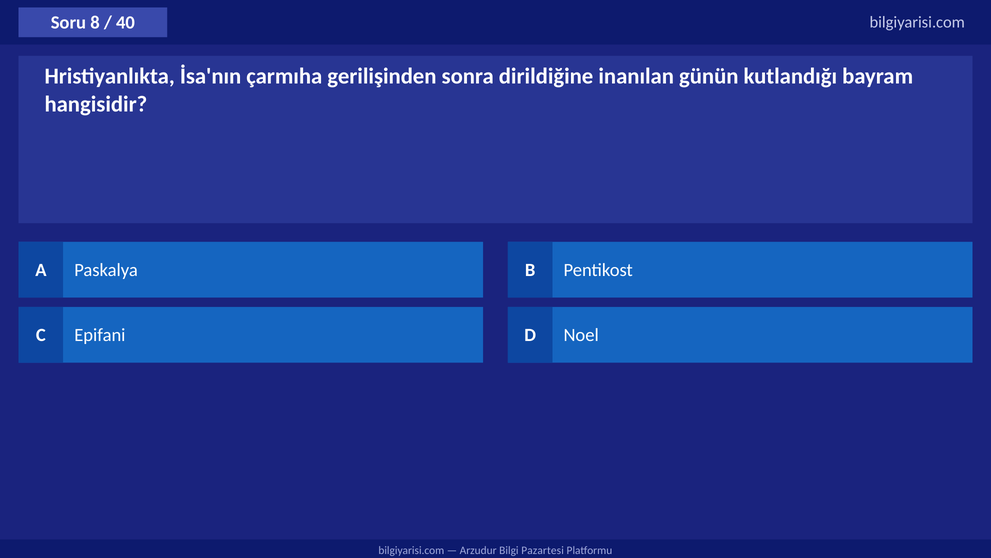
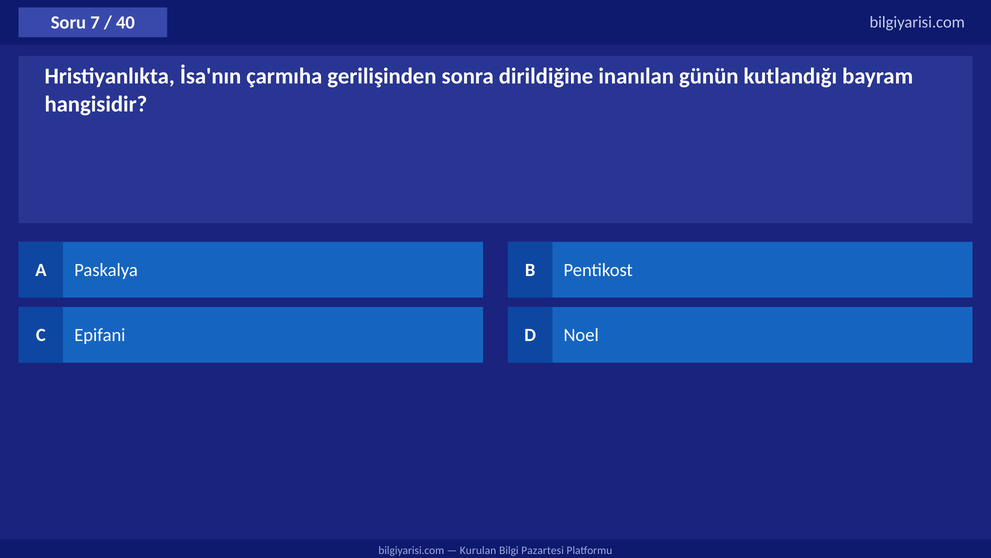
8: 8 -> 7 (95, 23)
Arzudur: Arzudur -> Kurulan (478, 550)
